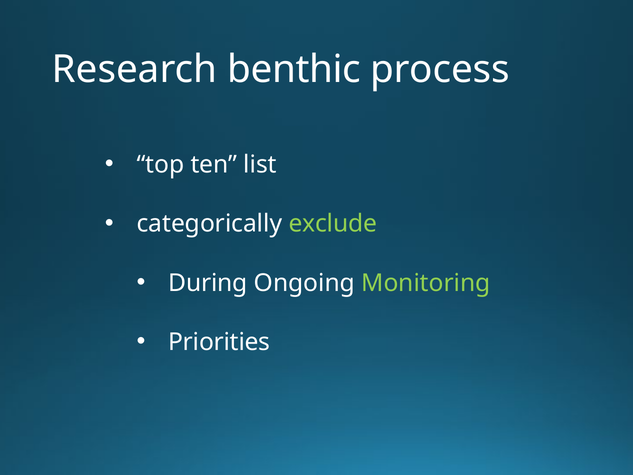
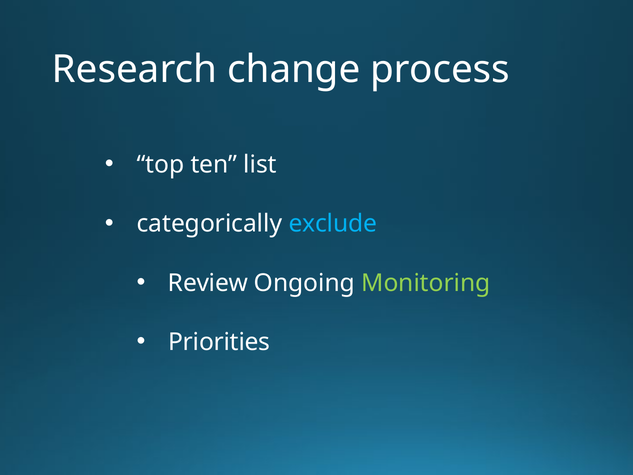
benthic: benthic -> change (294, 69)
exclude colour: light green -> light blue (333, 224)
During: During -> Review (208, 283)
